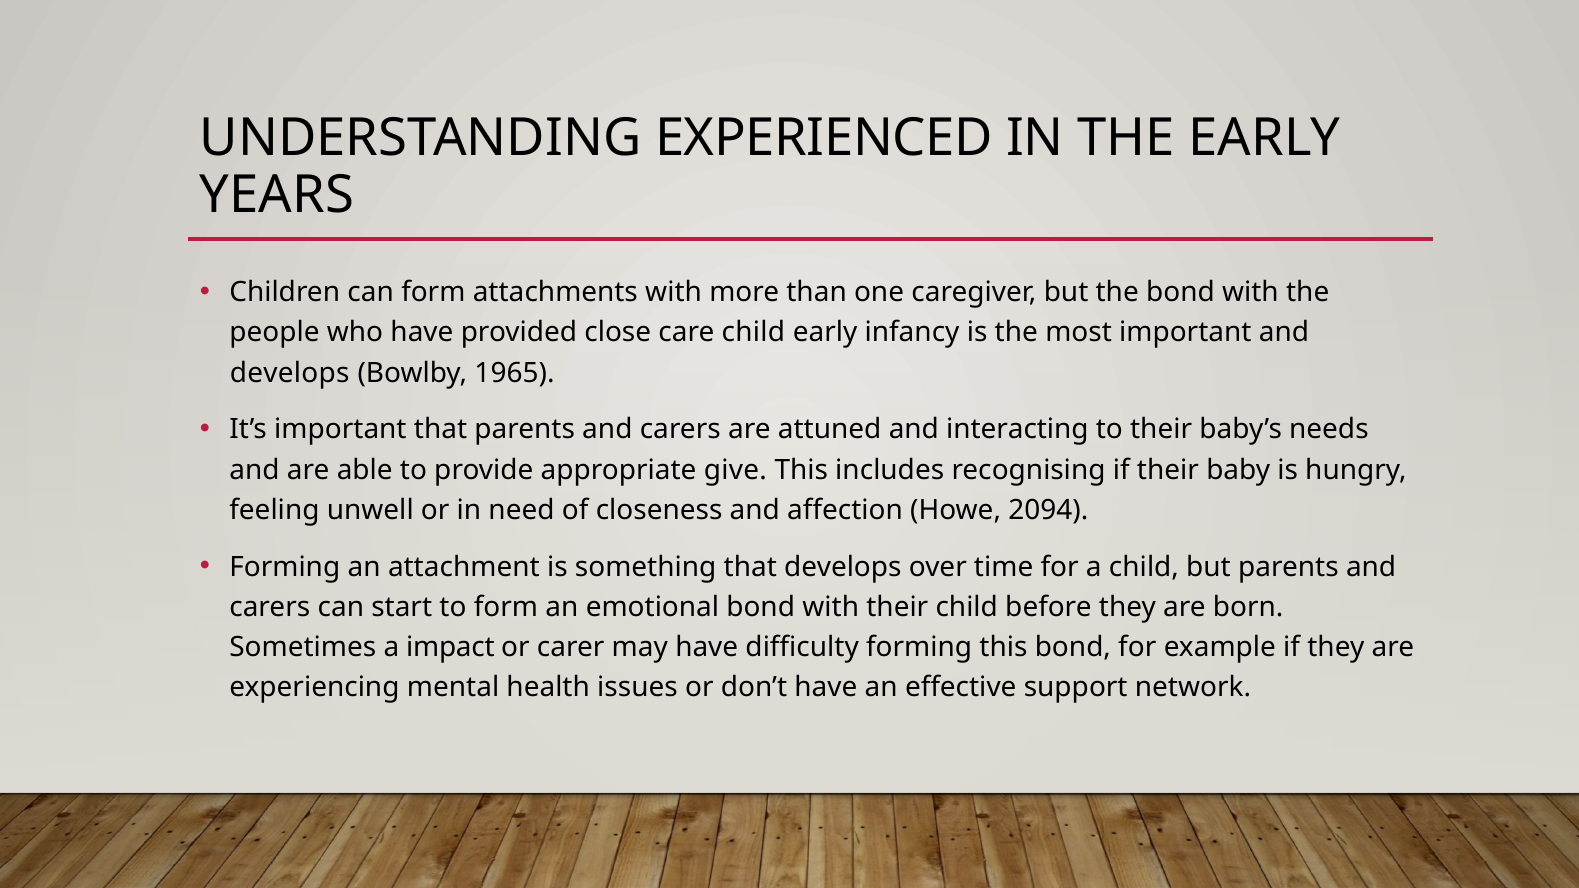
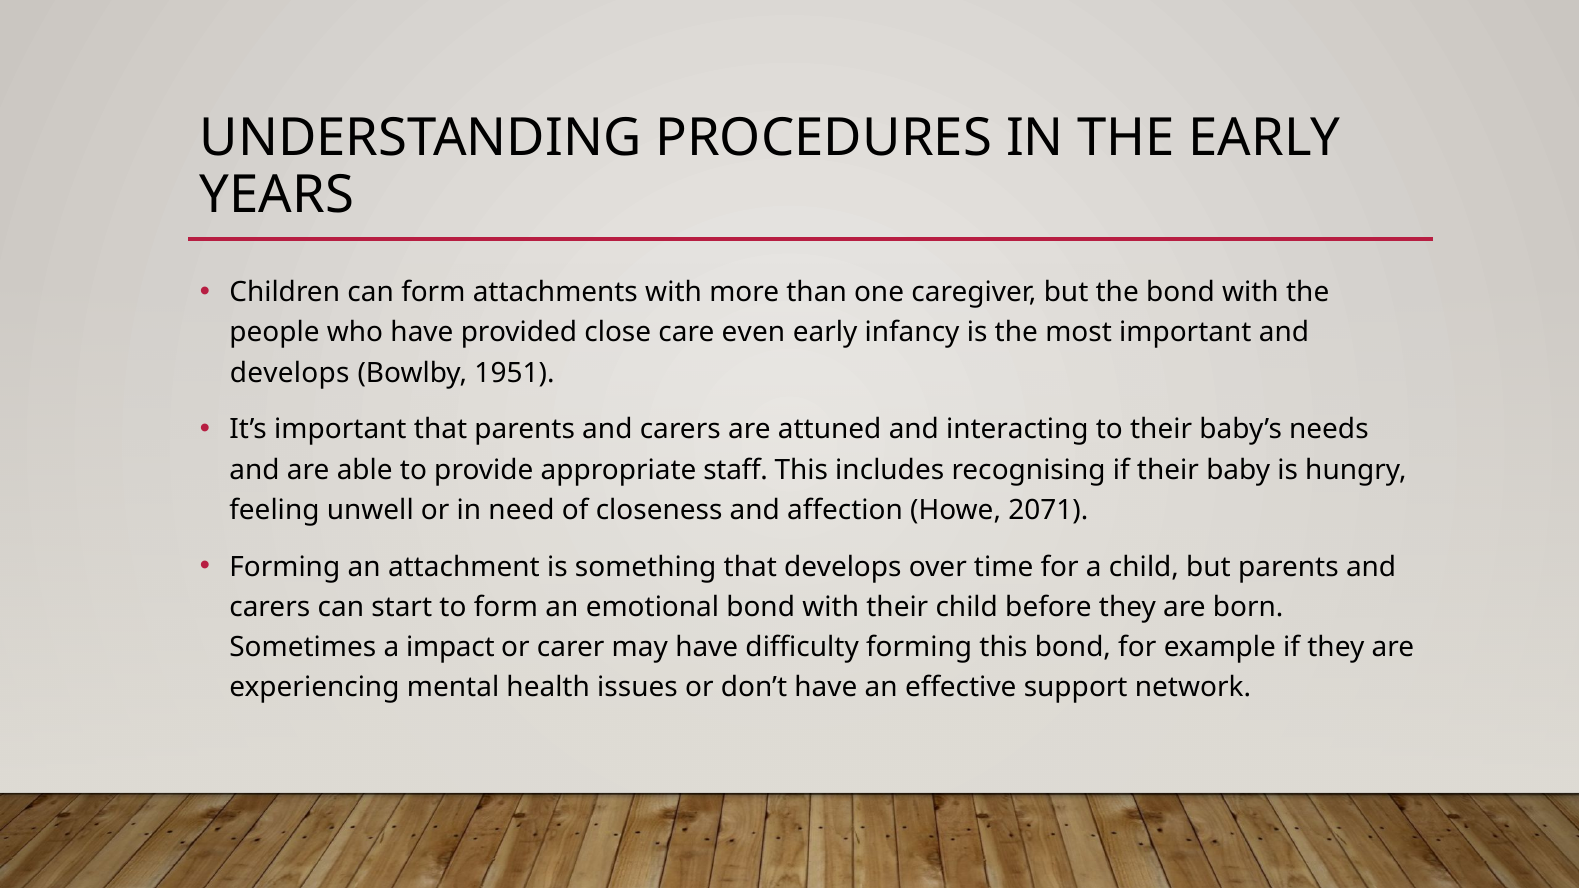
EXPERIENCED: EXPERIENCED -> PROCEDURES (824, 138)
care child: child -> even (753, 333)
1965: 1965 -> 1951 (515, 373)
give: give -> staff (736, 470)
2094: 2094 -> 2071 (1048, 510)
